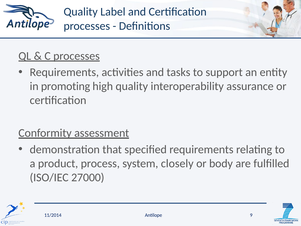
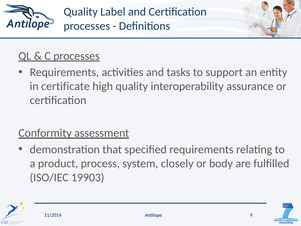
promoting: promoting -> certificate (65, 86)
27000: 27000 -> 19903 (88, 177)
